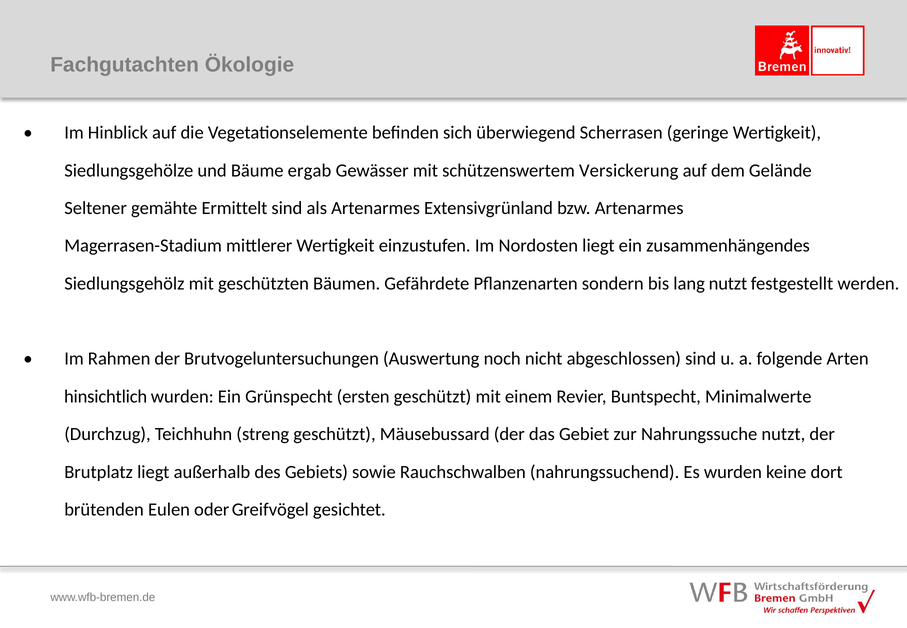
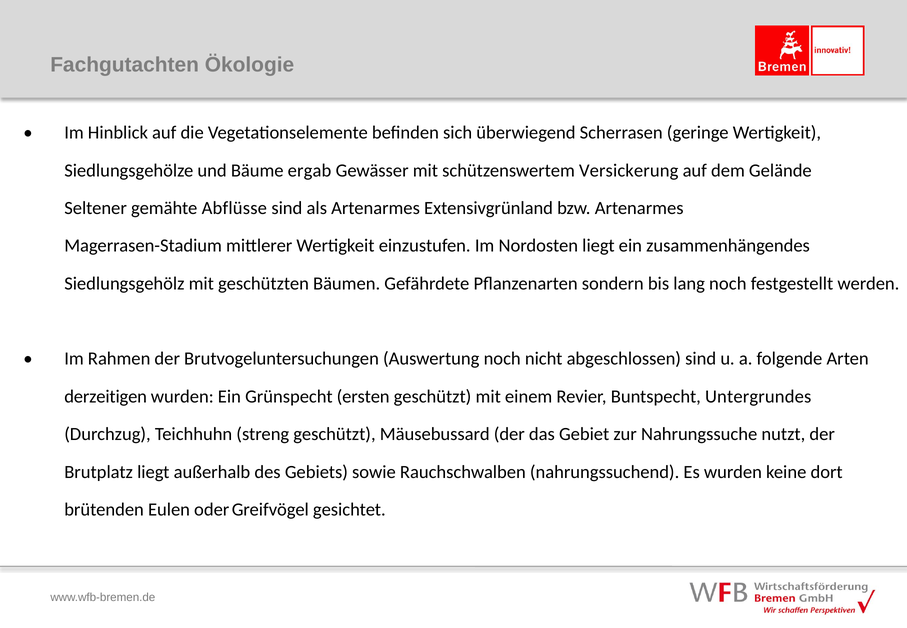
Ermittelt: Ermittelt -> Abflüsse (234, 208)
lang nutzt: nutzt -> noch (728, 283)
hinsichtlich: hinsichtlich -> derzeitigen (106, 396)
Minimalwerte: Minimalwerte -> Untergrundes (758, 396)
